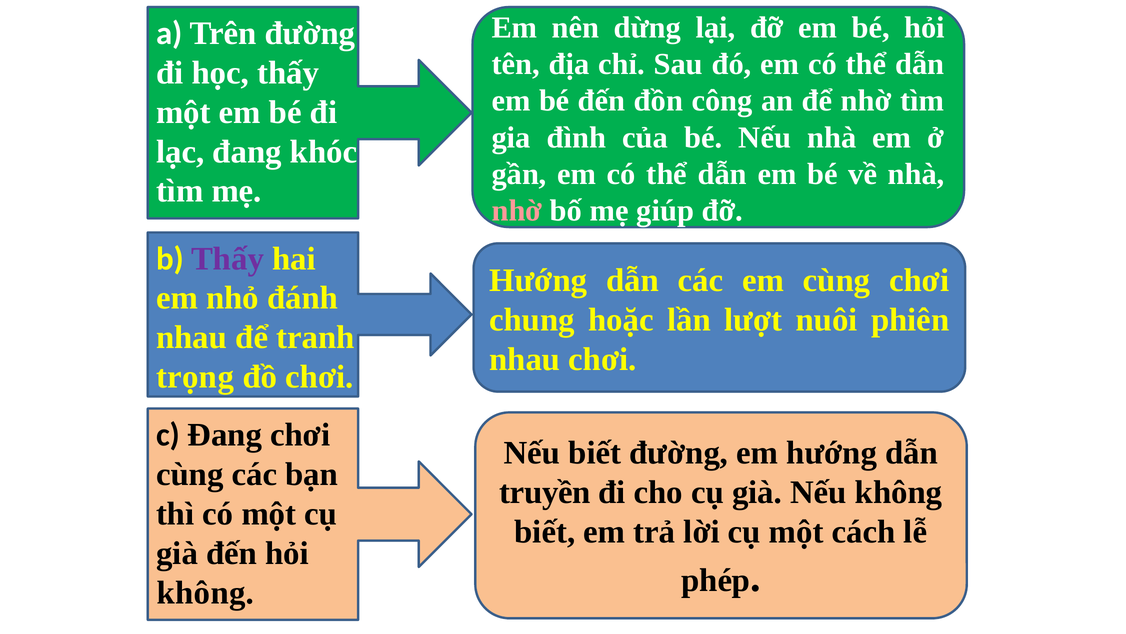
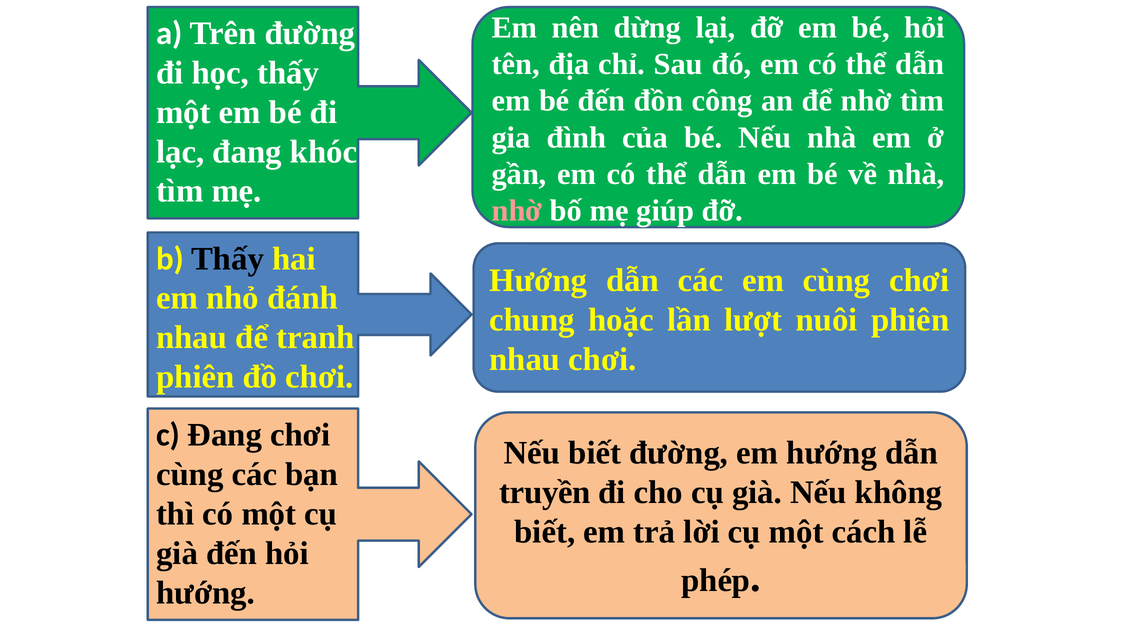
Thấy colour: purple -> black (228, 258)
trọng: trọng -> phiên (195, 377)
không: không -> hướng (206, 592)
